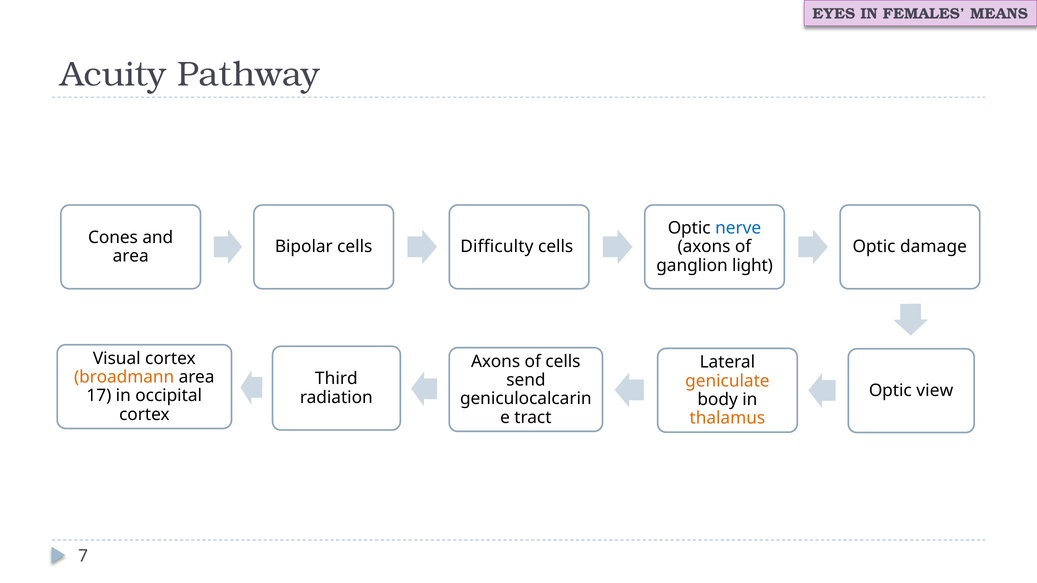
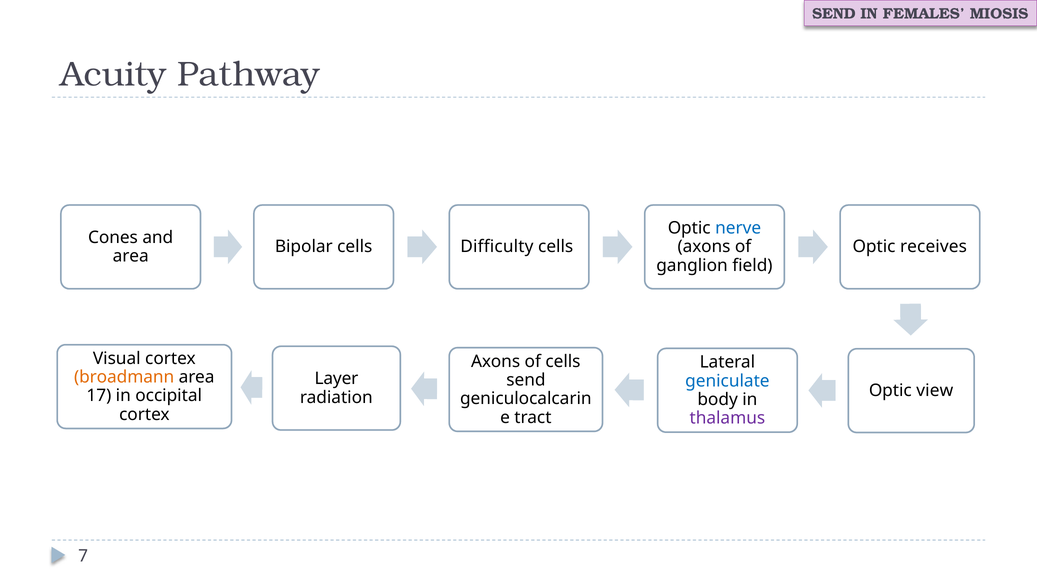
EYES: EYES -> SEND (834, 14)
MEANS: MEANS -> MIOSIS (999, 14)
damage: damage -> receives (933, 247)
light: light -> field (752, 266)
Third: Third -> Layer (336, 379)
geniculate colour: orange -> blue (727, 381)
thalamus colour: orange -> purple (727, 418)
